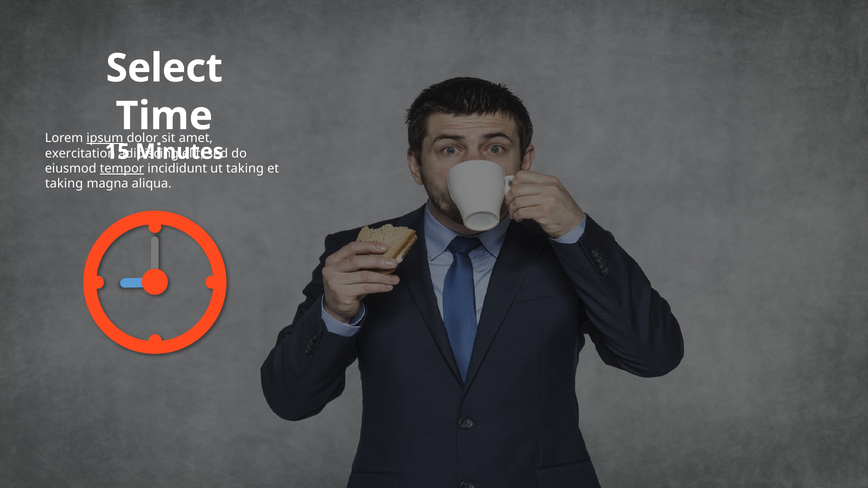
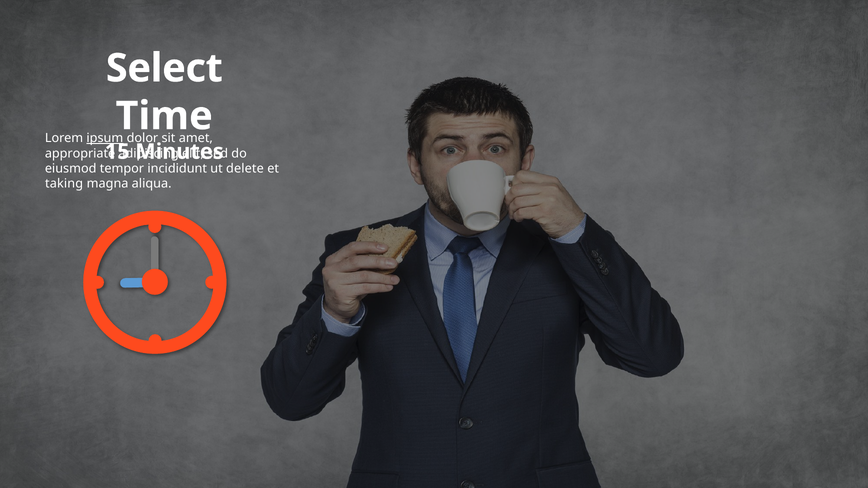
exercitation: exercitation -> appropriate (80, 153)
tempor underline: present -> none (122, 169)
taking: taking -> delete (245, 169)
